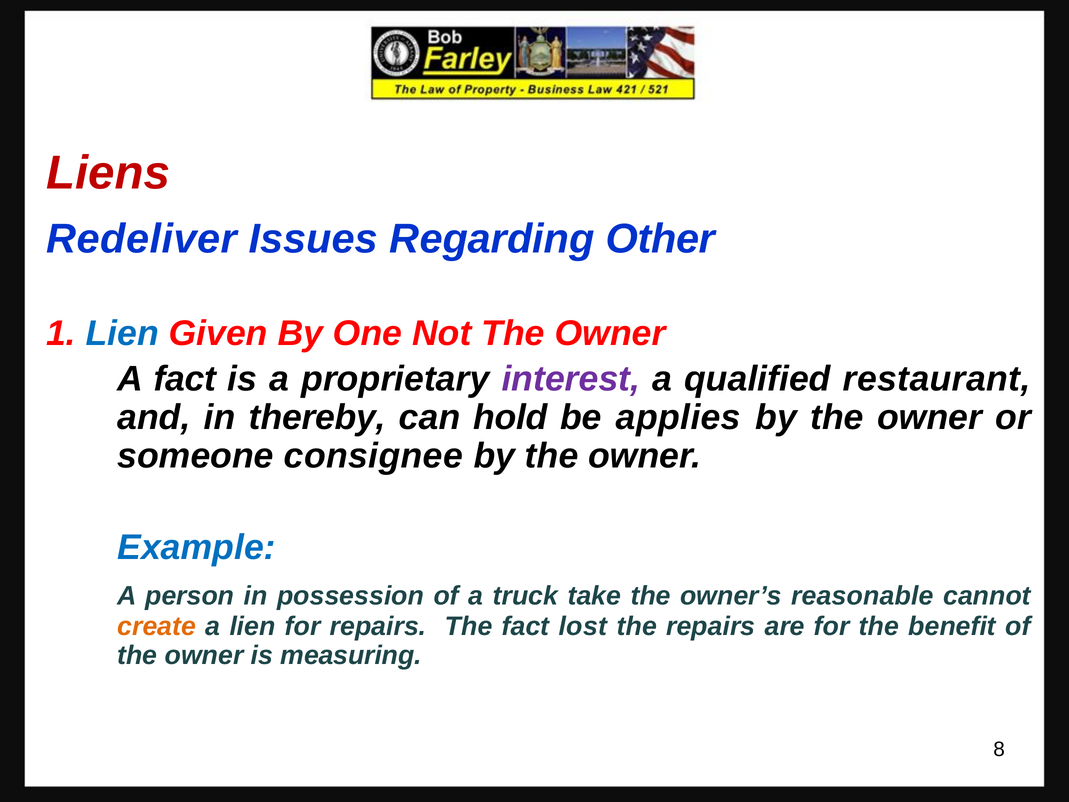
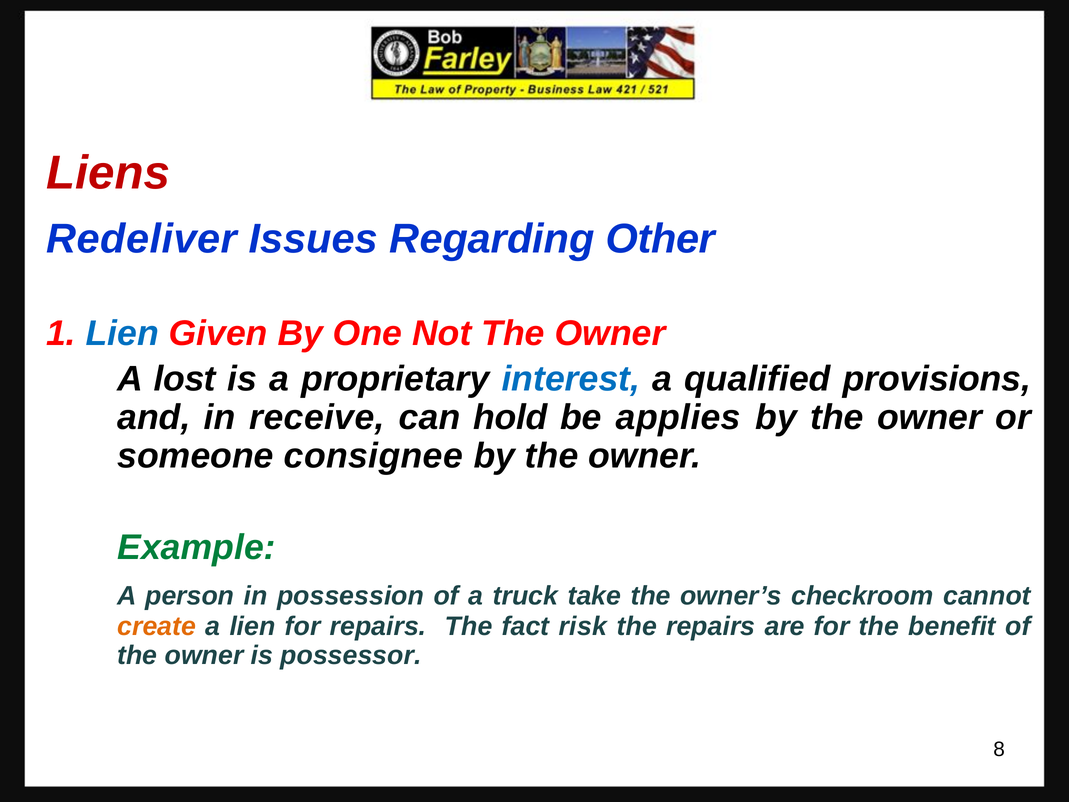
A fact: fact -> lost (185, 379)
interest colour: purple -> blue (571, 379)
restaurant: restaurant -> provisions (937, 379)
thereby: thereby -> receive (317, 418)
Example colour: blue -> green (197, 547)
reasonable: reasonable -> checkroom (862, 596)
lost: lost -> risk (583, 626)
measuring: measuring -> possessor (351, 655)
